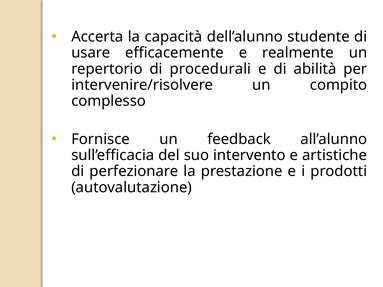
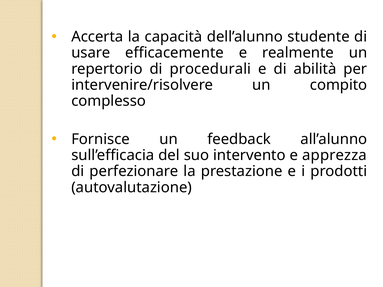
artistiche: artistiche -> apprezza (335, 155)
